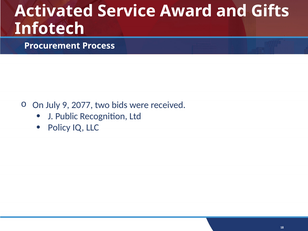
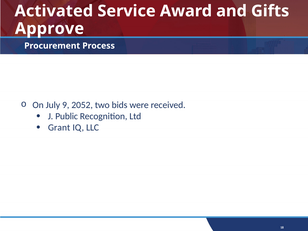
Infotech: Infotech -> Approve (49, 29)
2077: 2077 -> 2052 (82, 105)
Policy: Policy -> Grant (59, 128)
